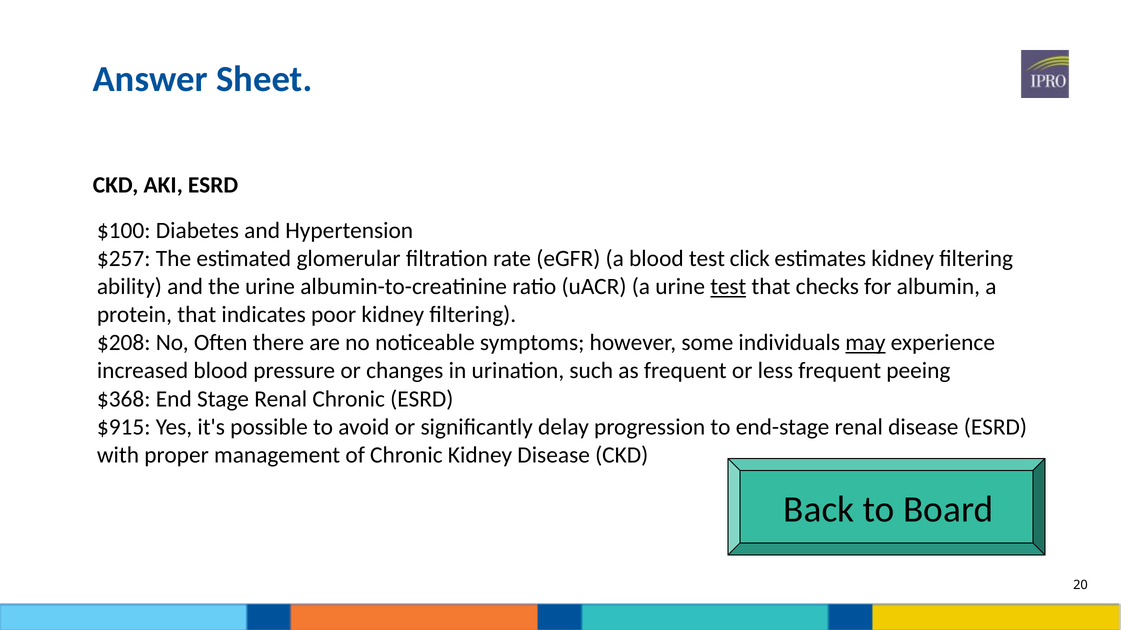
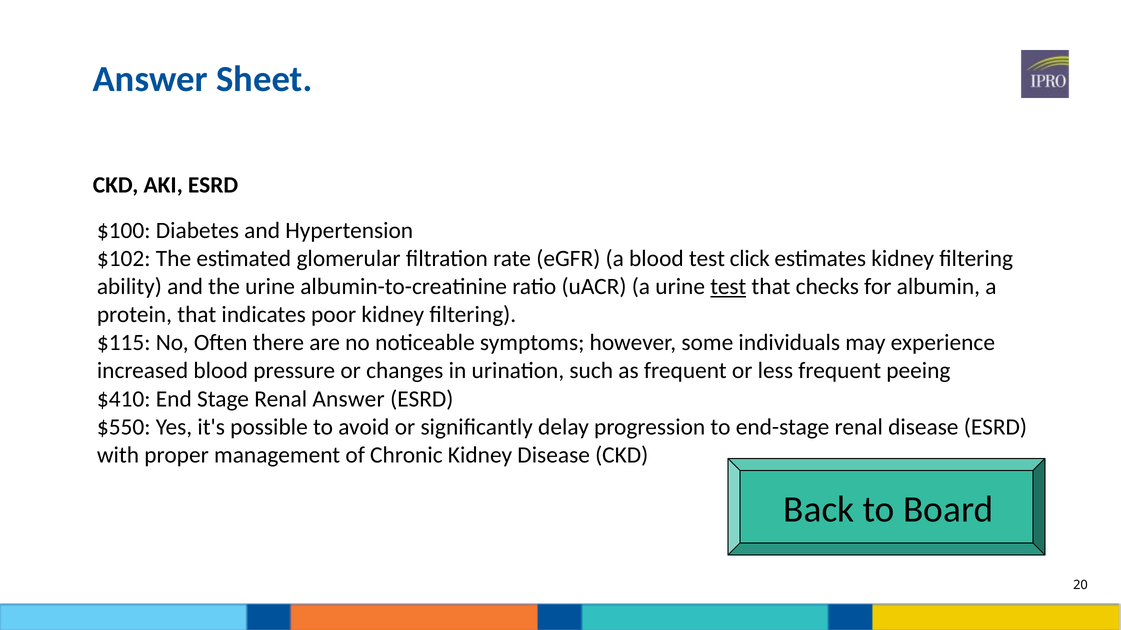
$257: $257 -> $102 (124, 259)
$208: $208 -> $115 (124, 343)
may underline: present -> none (865, 343)
$368: $368 -> $410 (124, 399)
Renal Chronic: Chronic -> Answer (349, 399)
$915: $915 -> $550 (124, 427)
